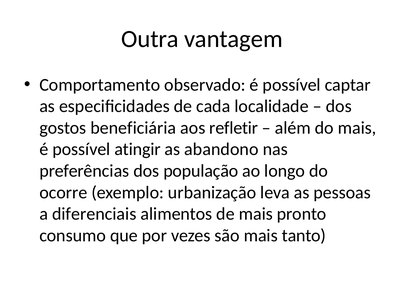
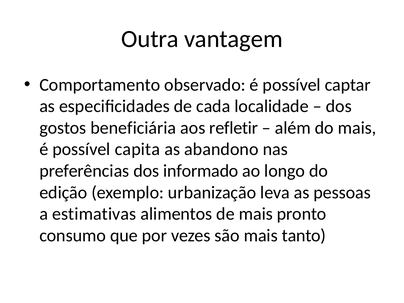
atingir: atingir -> capita (137, 149)
população: população -> informado (201, 171)
ocorre: ocorre -> edição (63, 193)
diferenciais: diferenciais -> estimativas (94, 214)
